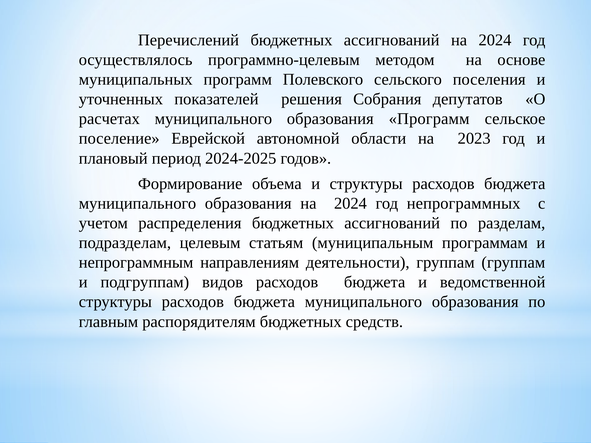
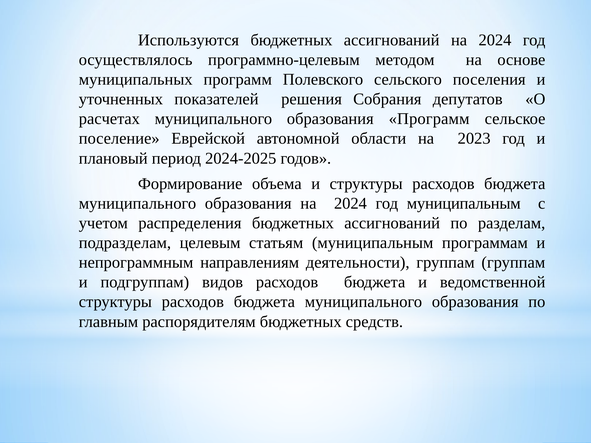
Перечислений: Перечислений -> Используются (188, 40)
год непрограммных: непрограммных -> муниципальным (464, 204)
